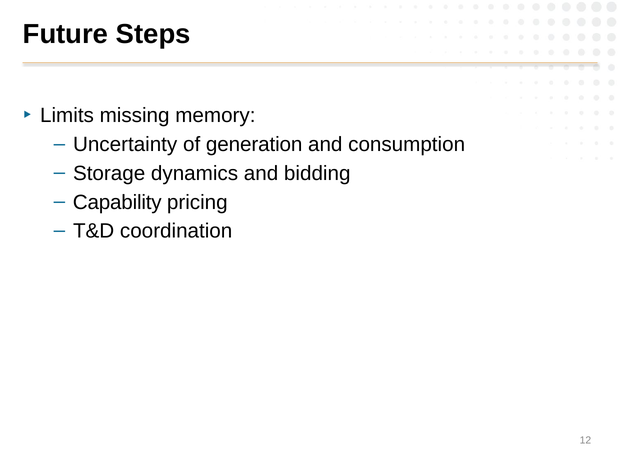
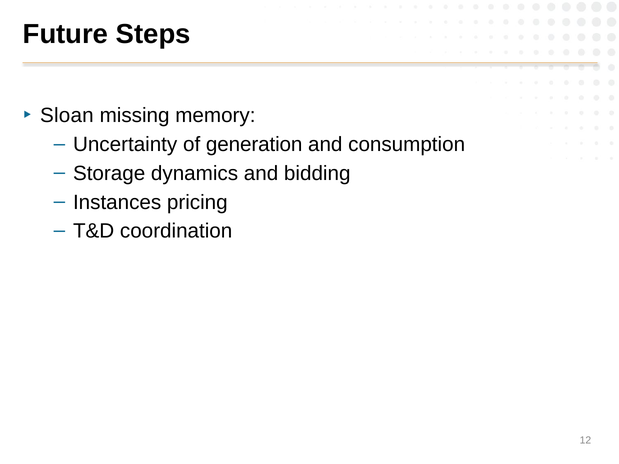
Limits: Limits -> Sloan (67, 116)
Capability: Capability -> Instances (117, 202)
